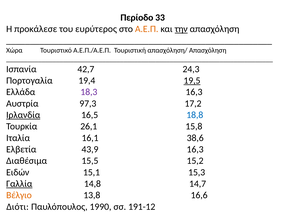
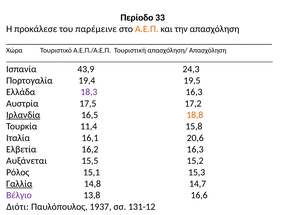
ευρύτερος: ευρύτερος -> παρέμεινε (96, 29)
την underline: present -> none (181, 29)
42,7: 42,7 -> 43,9 (86, 69)
19,5 underline: present -> none (192, 80)
97,3: 97,3 -> 17,5 (88, 103)
18,8 colour: blue -> orange (195, 115)
26,1: 26,1 -> 11,4 (89, 126)
38,6: 38,6 -> 20,6 (195, 138)
43,9: 43,9 -> 16,2 (90, 149)
Διαθέσιμα: Διαθέσιμα -> Αυξάνεται (27, 160)
Ειδών: Ειδών -> Ρόλος (18, 172)
Βέλγιο colour: orange -> purple (19, 195)
1990: 1990 -> 1937 (101, 206)
191-12: 191-12 -> 131-12 (142, 206)
